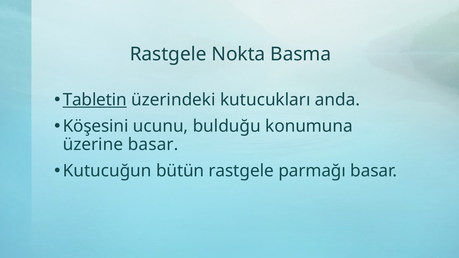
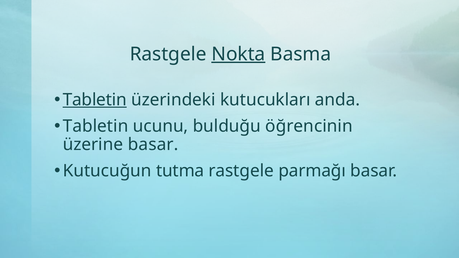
Nokta underline: none -> present (238, 54)
Köşesini: Köşesini -> Tabletin (96, 126)
konumuna: konumuna -> öğrencinin (309, 126)
bütün: bütün -> tutma (180, 171)
